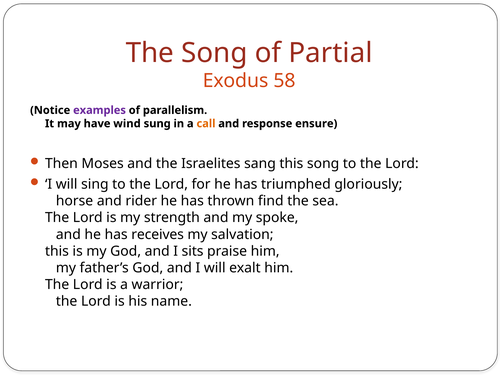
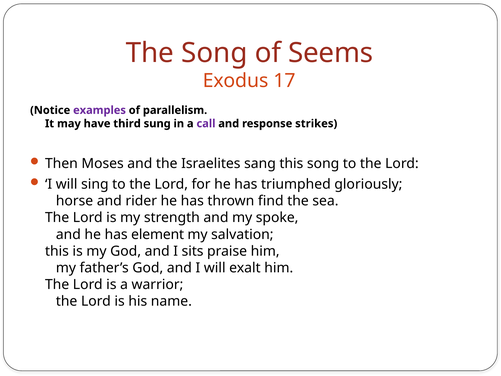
Partial: Partial -> Seems (331, 53)
58: 58 -> 17 (285, 81)
wind: wind -> third (127, 124)
call colour: orange -> purple (206, 124)
ensure: ensure -> strikes (316, 124)
receives: receives -> element (158, 234)
